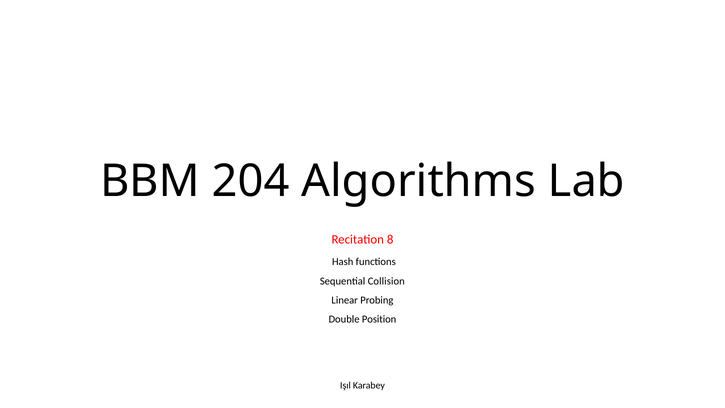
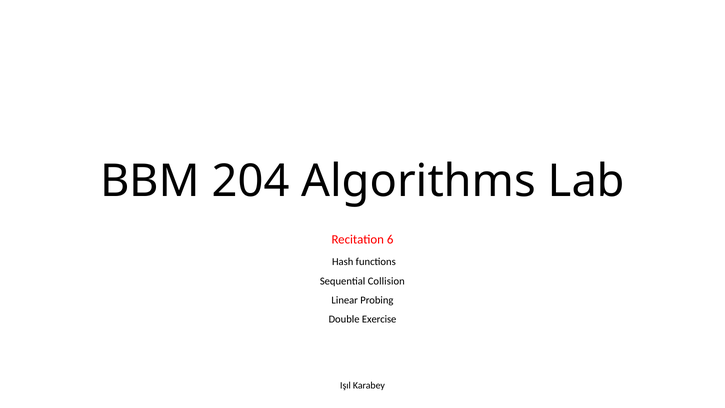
8: 8 -> 6 (390, 239)
Position: Position -> Exercise (379, 319)
